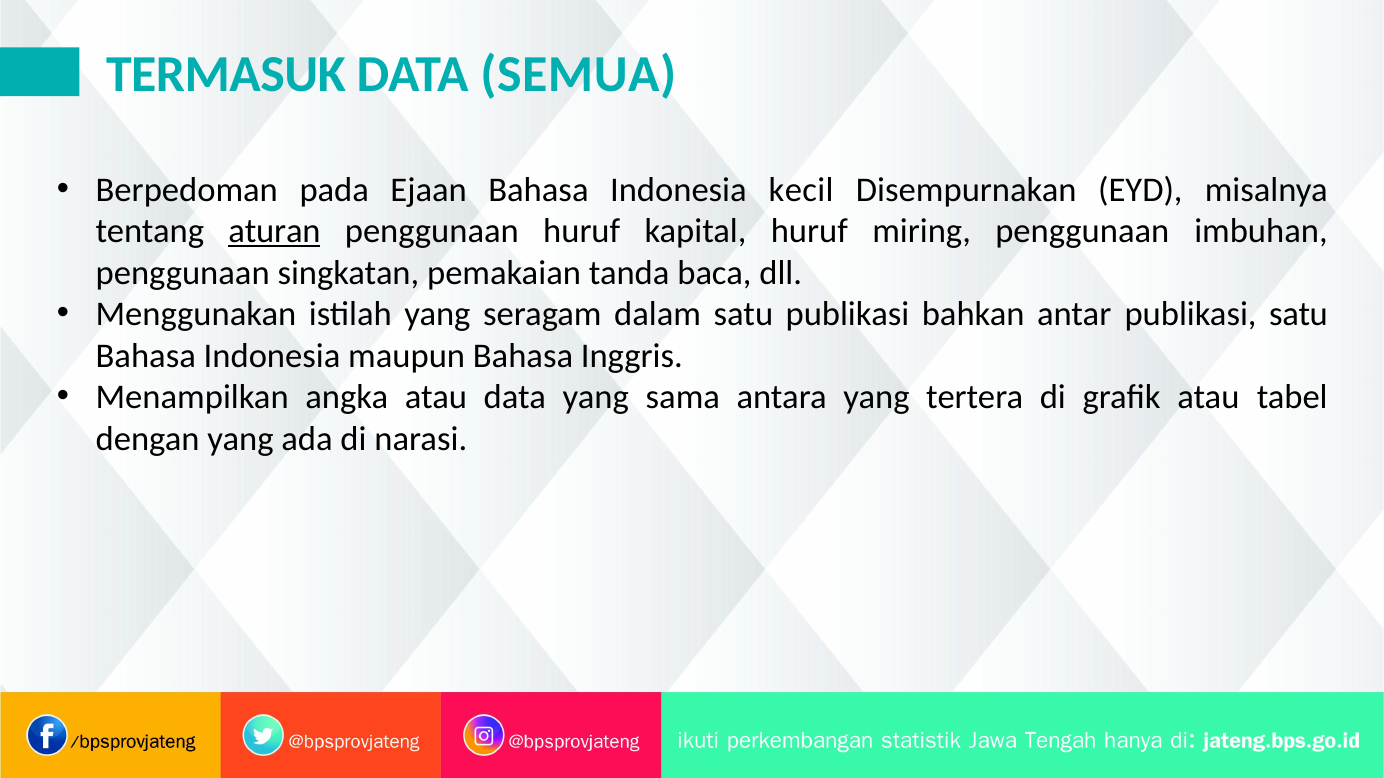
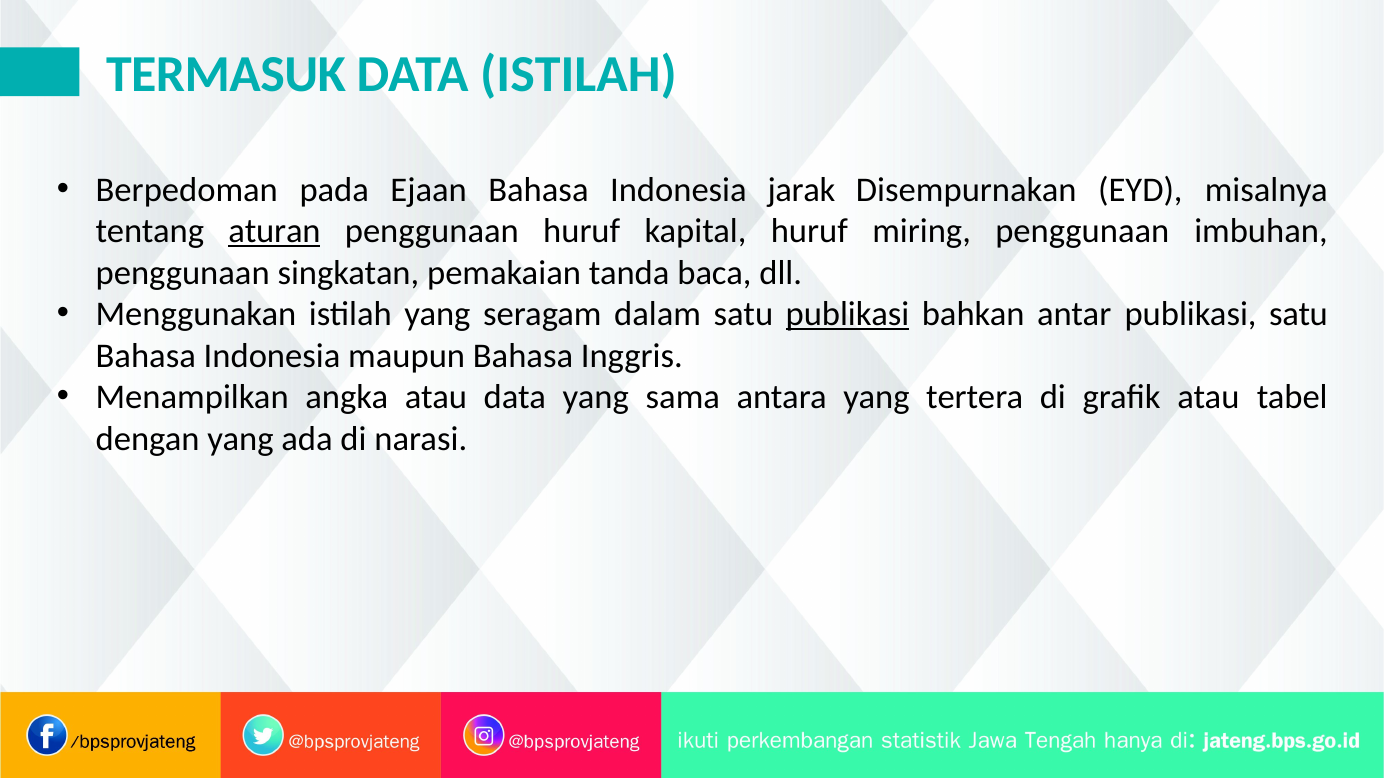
DATA SEMUA: SEMUA -> ISTILAH (579, 75)
kecil: kecil -> jarak (801, 190)
publikasi underline: none -> present (848, 315)
